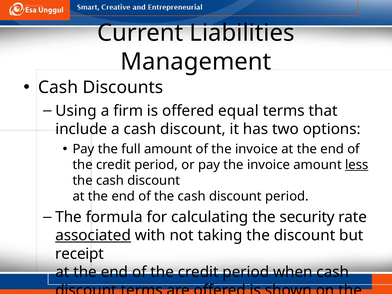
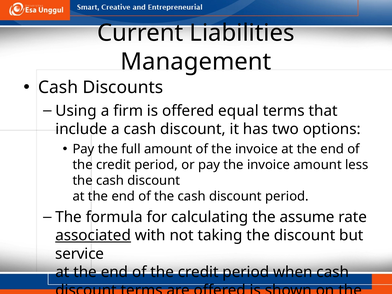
less underline: present -> none (357, 165)
security: security -> assume (307, 217)
receipt: receipt -> service (80, 254)
